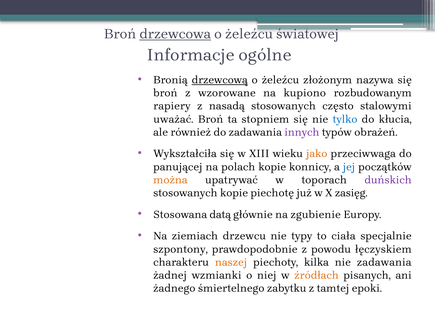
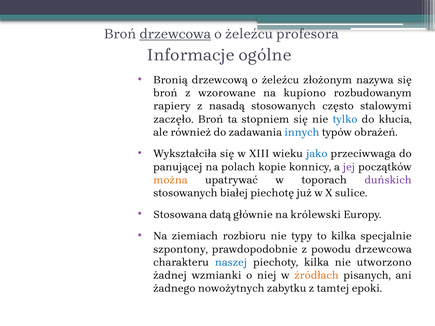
światowej: światowej -> profesora (307, 34)
drzewcową underline: present -> none (220, 80)
uważać: uważać -> zaczęło (173, 119)
innych colour: purple -> blue (302, 132)
jako colour: orange -> blue (317, 154)
jej colour: blue -> purple (349, 167)
stosowanych kopie: kopie -> białej (234, 193)
zasięg: zasięg -> sulice (351, 193)
zgubienie: zgubienie -> królewski (316, 215)
drzewcu: drzewcu -> rozbioru (244, 236)
to ciała: ciała -> kilka (344, 236)
powodu łęczyskiem: łęczyskiem -> drzewcowa (383, 249)
naszej colour: orange -> blue (231, 262)
nie zadawania: zadawania -> utworzono (384, 262)
śmiertelnego: śmiertelnego -> nowożytnych (231, 288)
